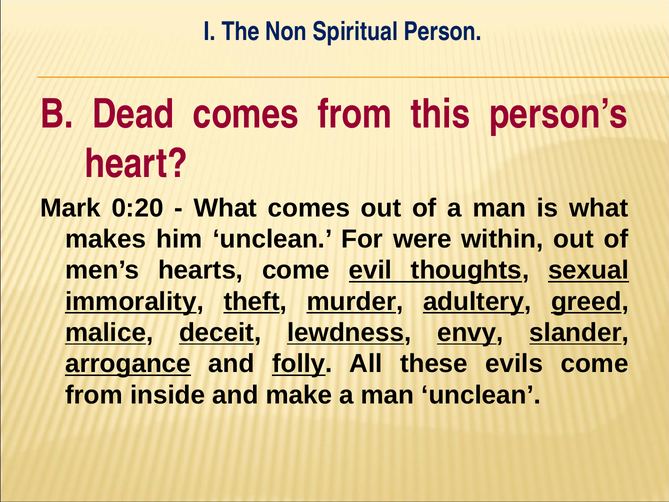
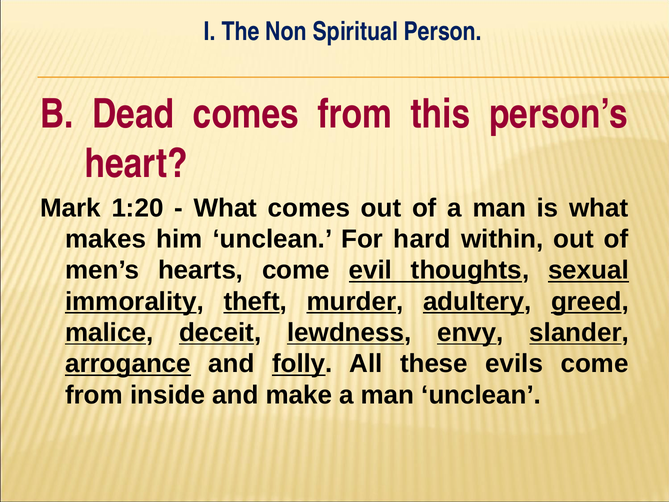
0:20: 0:20 -> 1:20 (138, 208)
were: were -> hard (422, 239)
